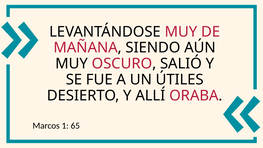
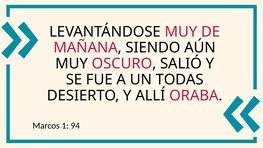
ÚTILES: ÚTILES -> TODAS (180, 80)
65: 65 -> 94 (75, 126)
